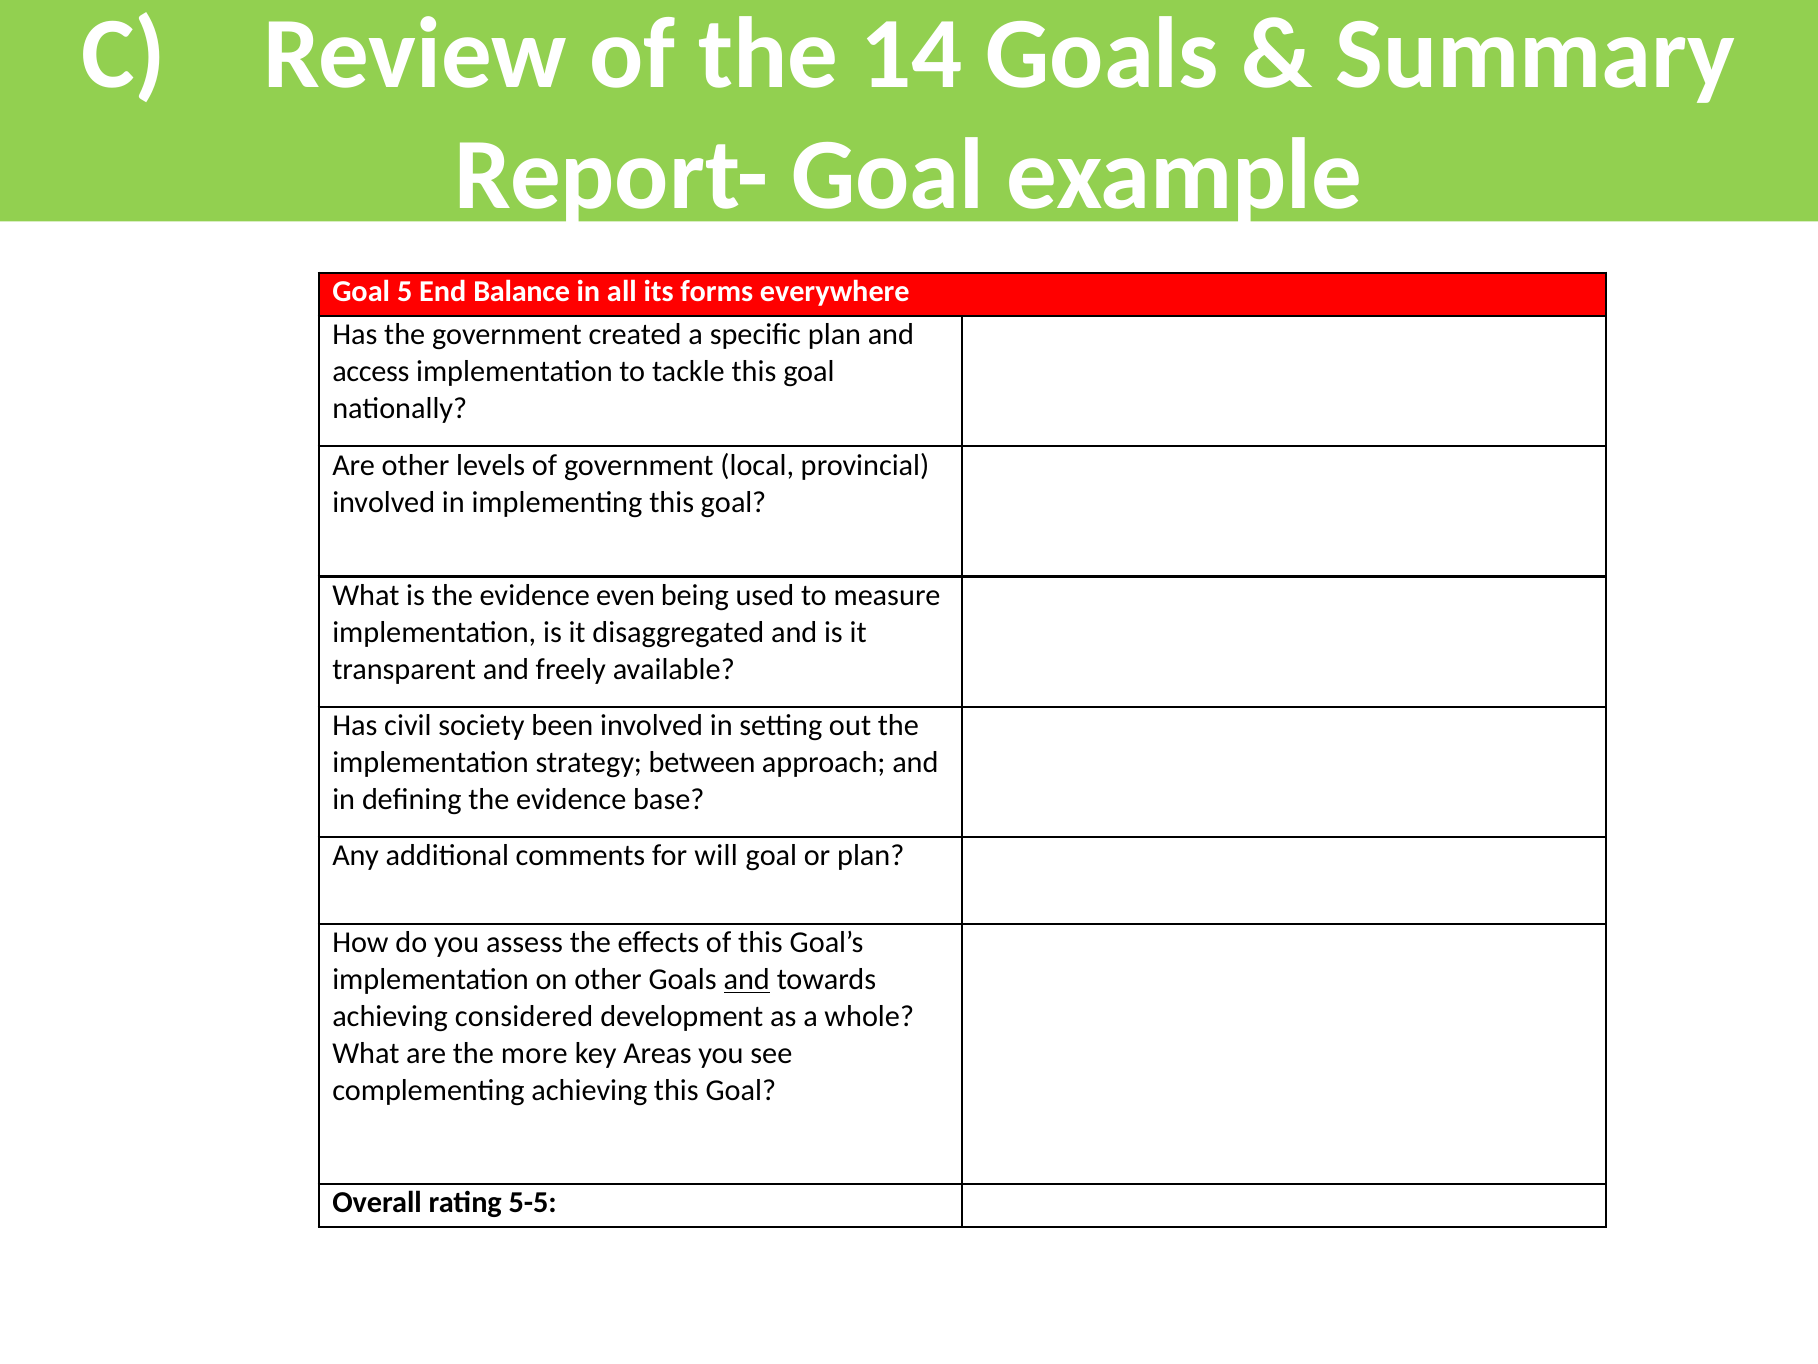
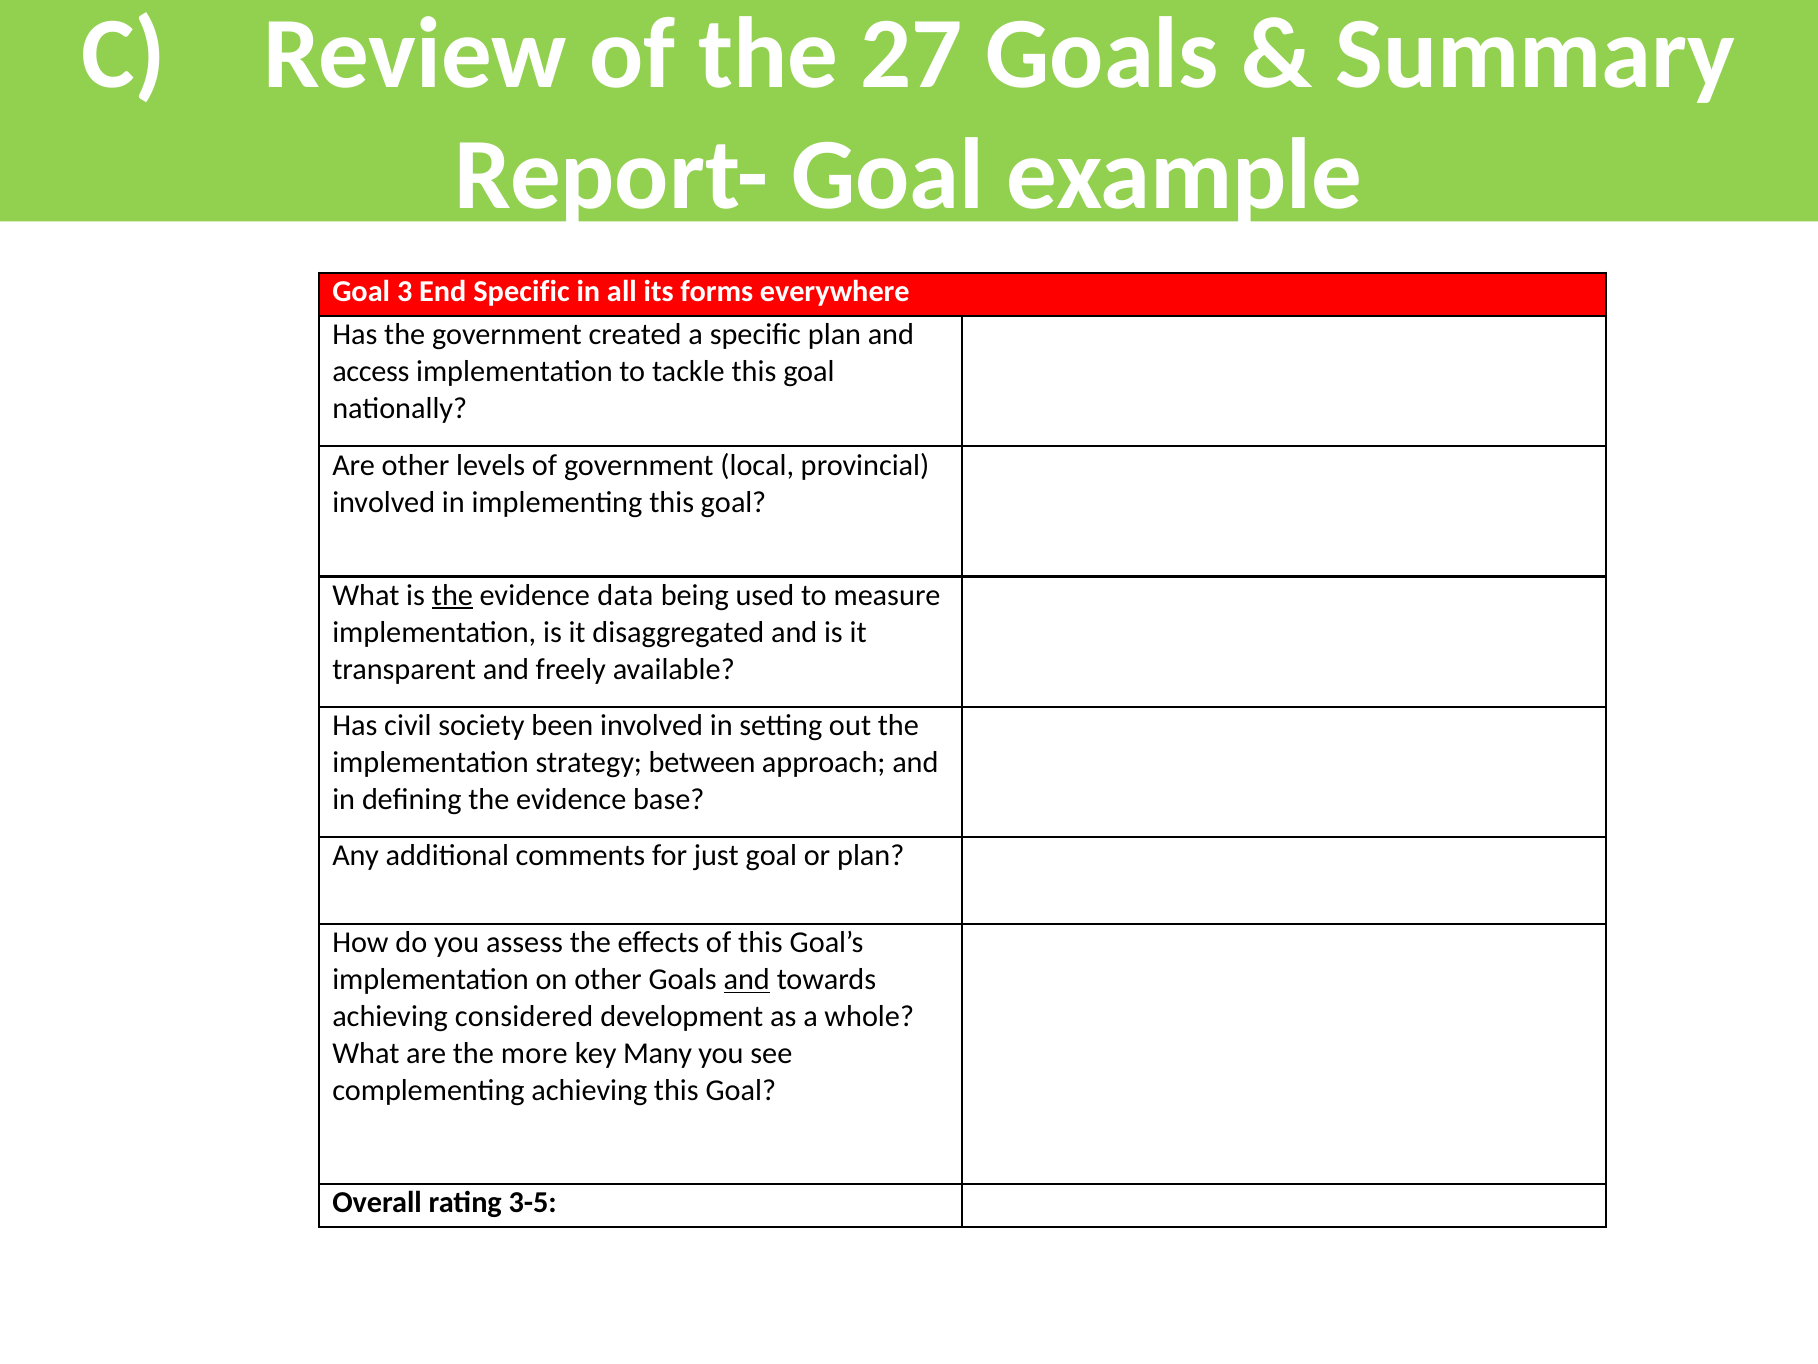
14: 14 -> 27 (912, 54)
5: 5 -> 3 (405, 291)
End Balance: Balance -> Specific (521, 291)
the underline: none -> present (452, 595)
even: even -> data (625, 595)
will: will -> just (716, 855)
Areas: Areas -> Many (658, 1053)
5-5: 5-5 -> 3-5 (533, 1202)
